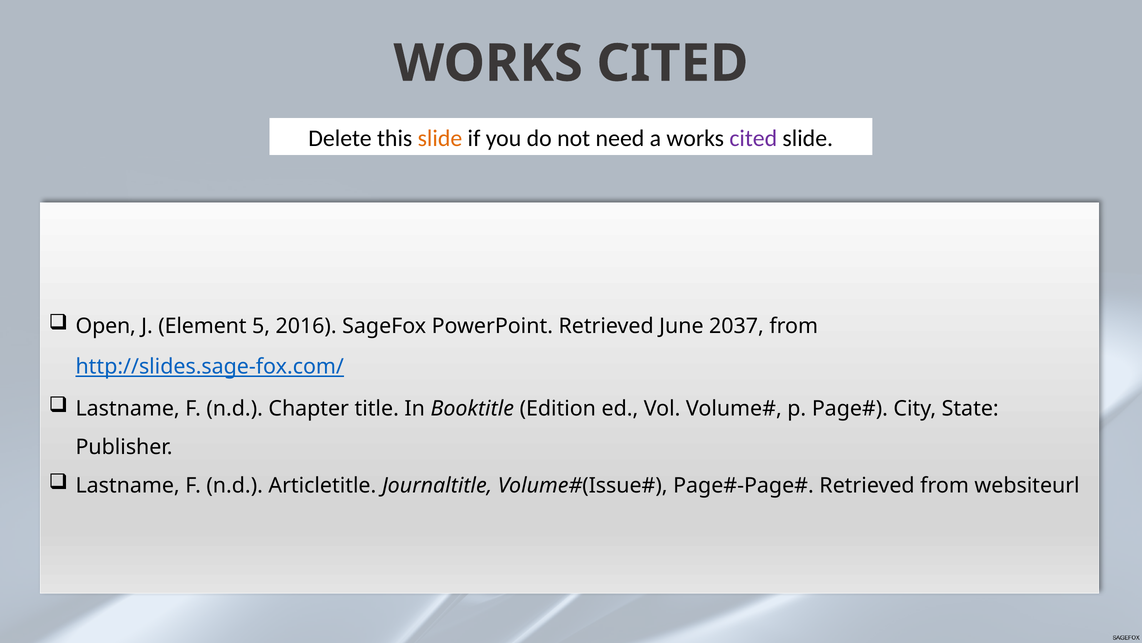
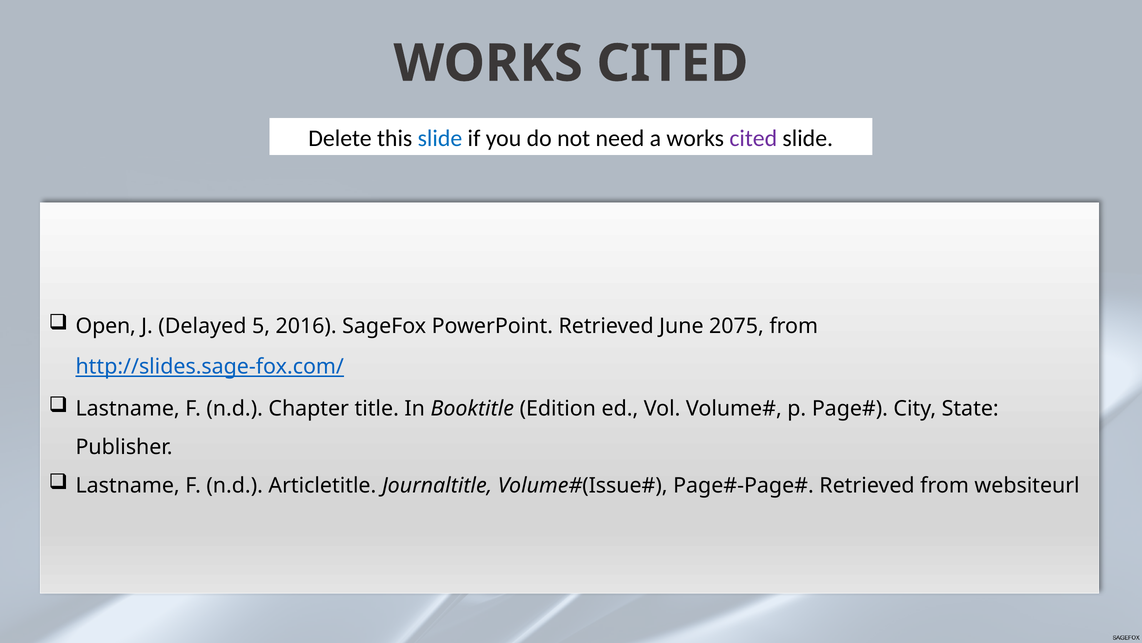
slide colour: orange -> blue (440, 138)
Element: Element -> Delayed (202, 326)
2037: 2037 -> 2075 (736, 326)
